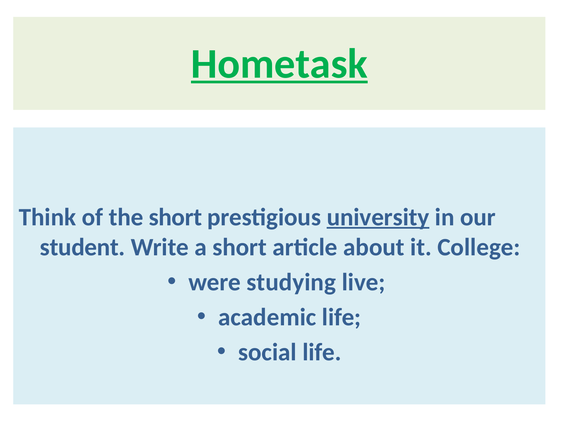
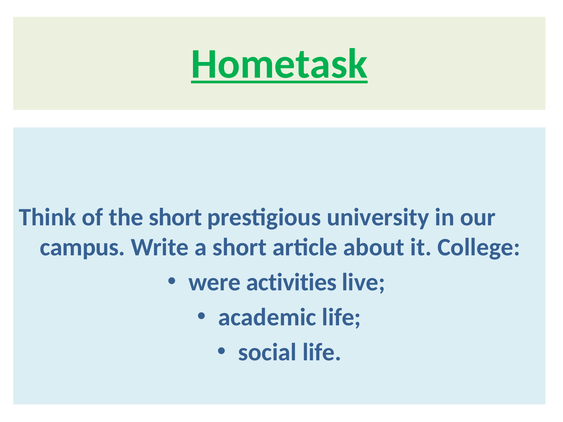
university underline: present -> none (378, 217)
student: student -> campus (83, 247)
studying: studying -> activities (291, 282)
